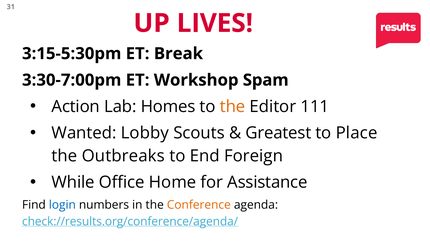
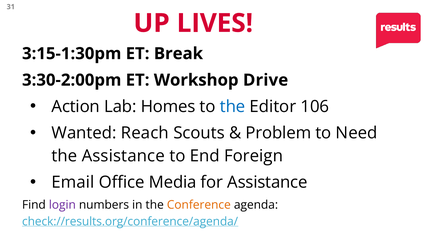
3:15-5:30pm: 3:15-5:30pm -> 3:15-1:30pm (72, 54)
3:30-7:00pm: 3:30-7:00pm -> 3:30-2:00pm (72, 80)
Spam: Spam -> Drive (266, 80)
the colour: orange -> blue (233, 107)
111: 111 -> 106 (315, 107)
Lobby: Lobby -> Reach (145, 133)
Greatest: Greatest -> Problem (278, 133)
Place: Place -> Need (357, 133)
the Outbreaks: Outbreaks -> Assistance (123, 156)
While: While -> Email (73, 182)
Home: Home -> Media (173, 182)
login colour: blue -> purple (62, 205)
